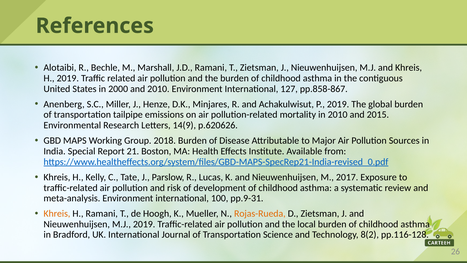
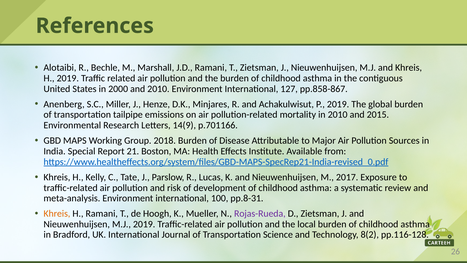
p.620626: p.620626 -> p.701166 (218, 125)
pp.9-31: pp.9-31 -> pp.8-31 (247, 198)
Rojas-Rueda colour: orange -> purple (260, 213)
